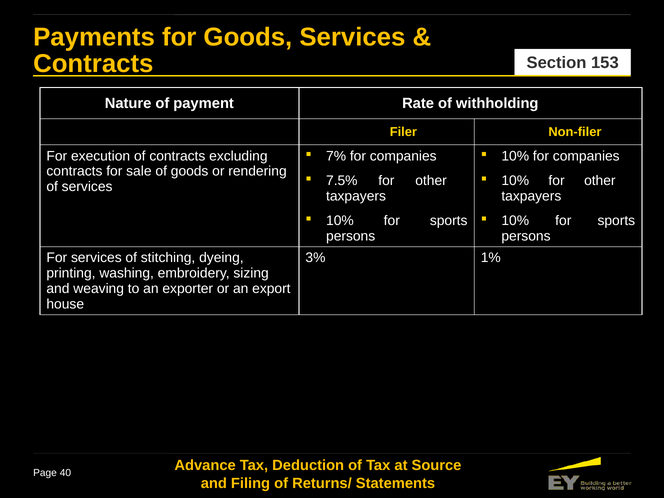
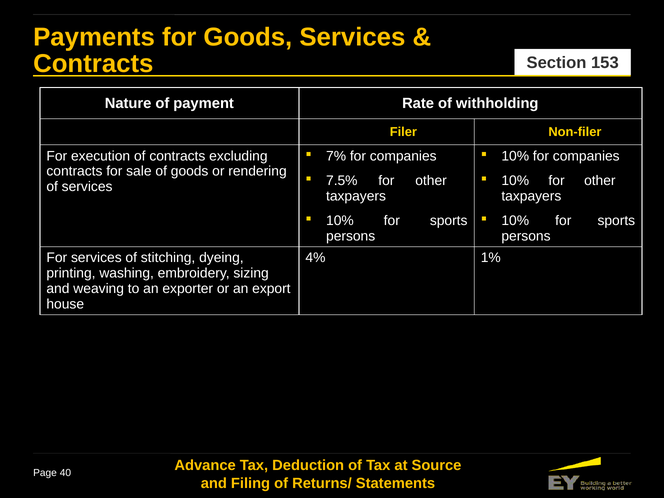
3%: 3% -> 4% (315, 258)
